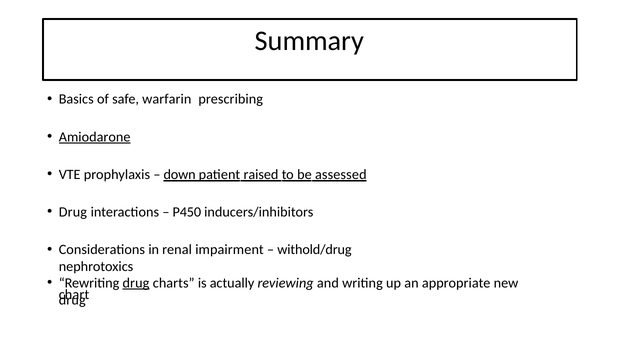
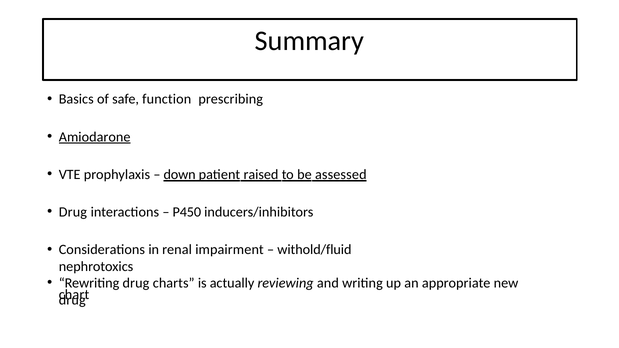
warfarin: warfarin -> function (167, 99)
withold/drug: withold/drug -> withold/fluid (314, 250)
drug underline: present -> none (136, 283)
